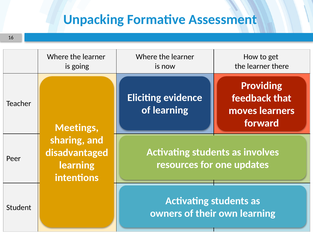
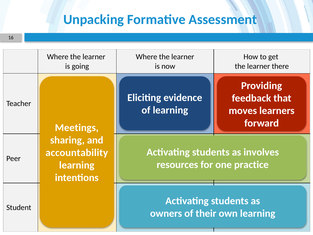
disadvantaged: disadvantaged -> accountability (77, 152)
updates: updates -> practice (251, 164)
